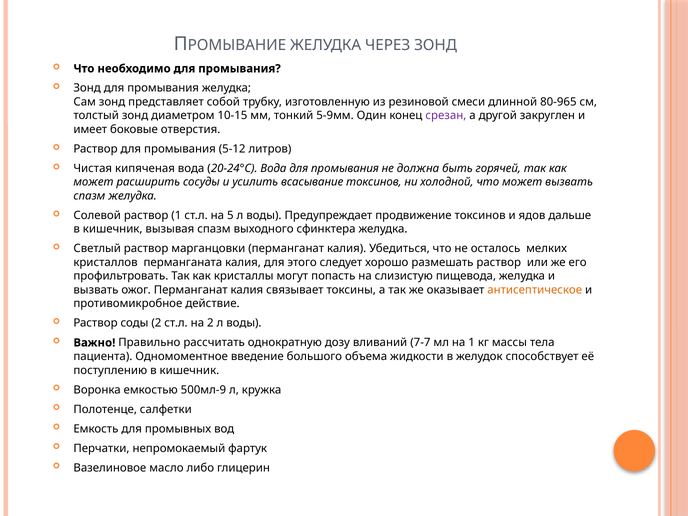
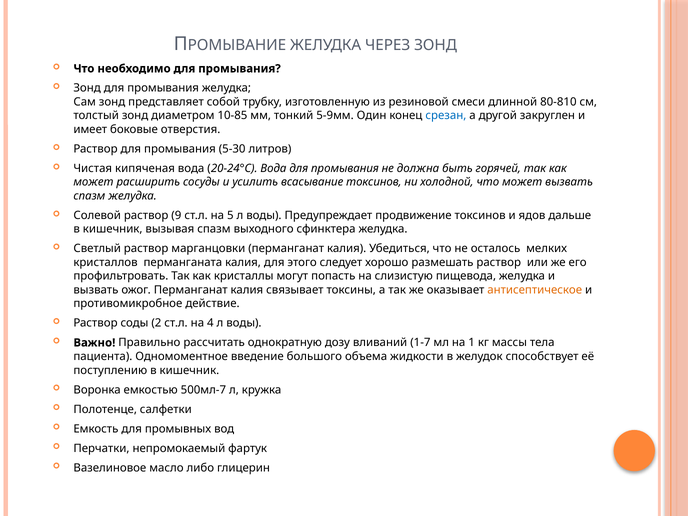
80-965: 80-965 -> 80-810 (558, 102)
10-15: 10-15 -> 10-85 (232, 116)
срезан colour: purple -> blue (446, 116)
5-12: 5-12 -> 5-30 (232, 149)
раствор 1: 1 -> 9 (176, 215)
на 2: 2 -> 4 (210, 323)
7-7: 7-7 -> 1-7 (420, 343)
500мл-9: 500мл-9 -> 500мл-7 (203, 390)
